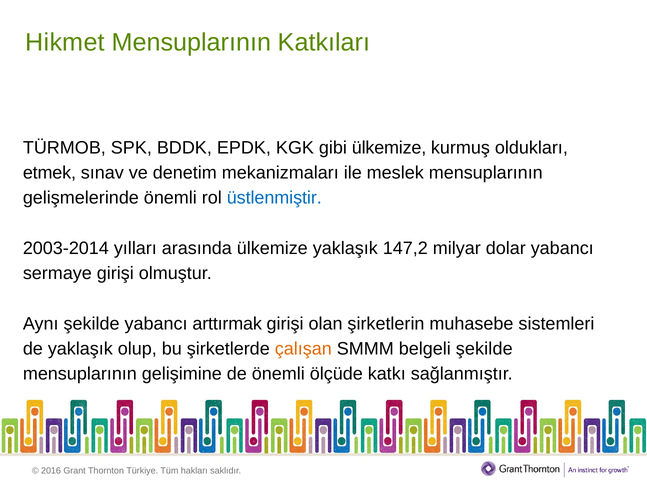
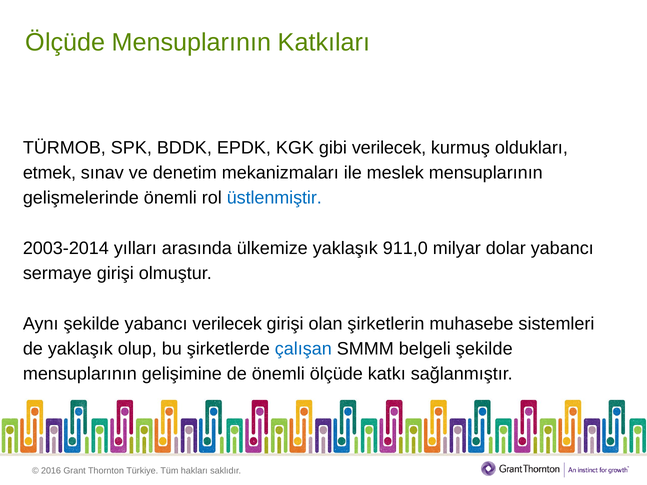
Hikmet: Hikmet -> Ölçüde (65, 42)
gibi ülkemize: ülkemize -> verilecek (389, 148)
147,2: 147,2 -> 911,0 (405, 248)
yabancı arttırmak: arttırmak -> verilecek (227, 324)
çalışan colour: orange -> blue (303, 349)
